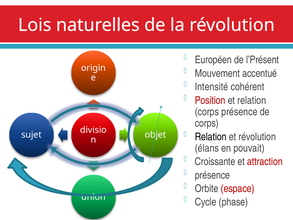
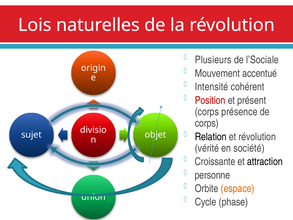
Européen: Européen -> Plusieurs (213, 60)
l’Présent: l’Présent -> l’Sociale (262, 60)
et relation: relation -> présent (252, 100)
élans: élans -> vérité (207, 148)
pouvait: pouvait -> société (249, 148)
attraction colour: red -> black (265, 161)
présence: présence -> personne (212, 175)
espace colour: red -> orange (238, 188)
